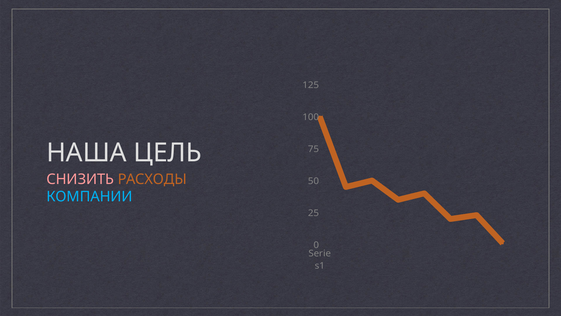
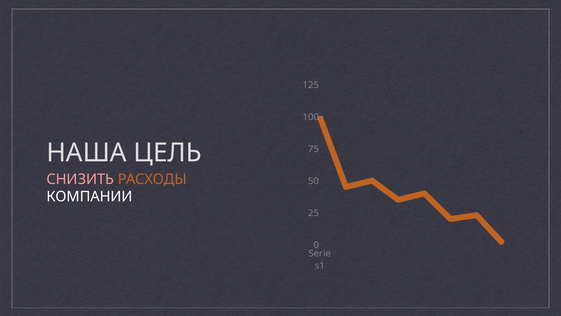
КОМПАНИИ colour: light blue -> white (90, 197)
